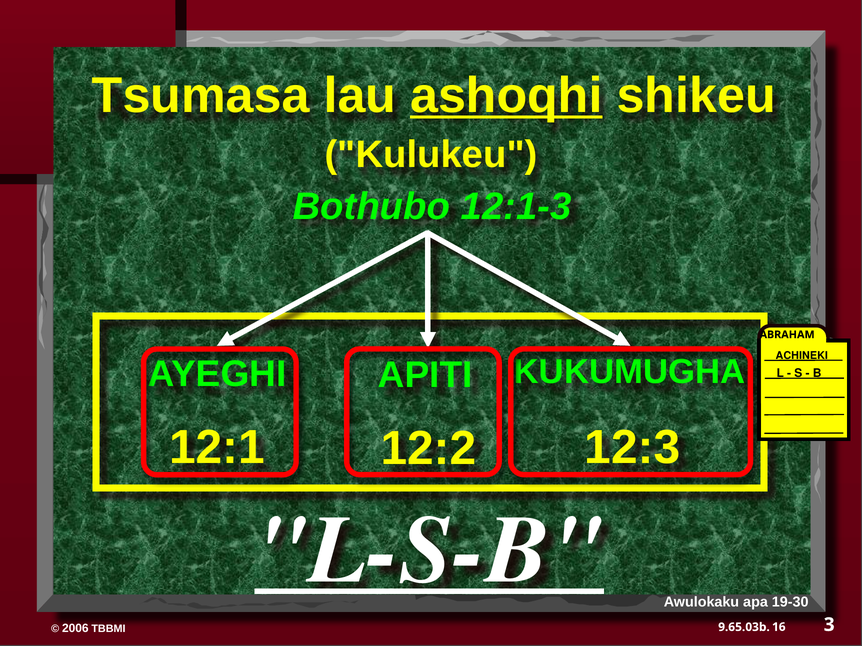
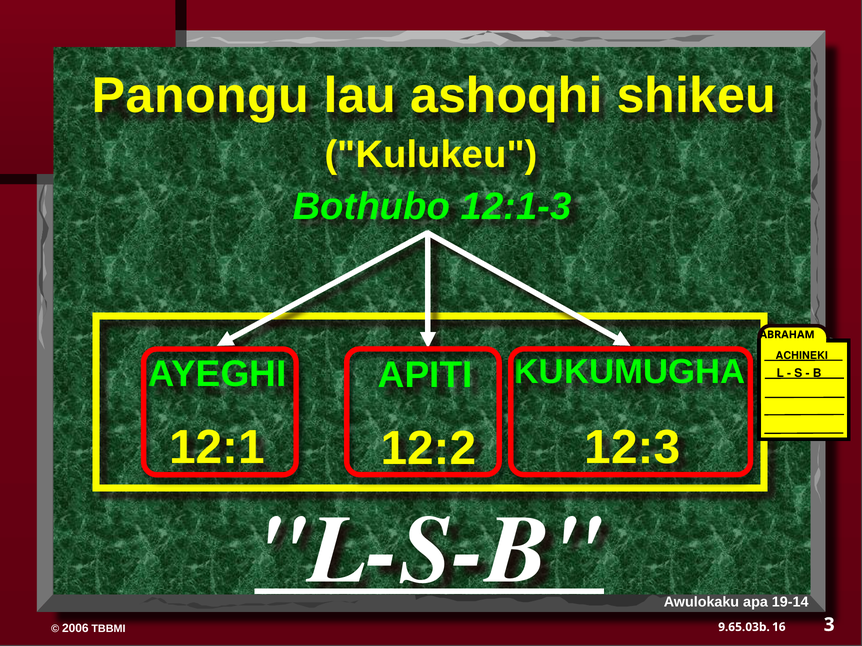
Tsumasa: Tsumasa -> Panongu (201, 96)
ashoqhi underline: present -> none (506, 96)
19-30: 19-30 -> 19-14 (790, 602)
